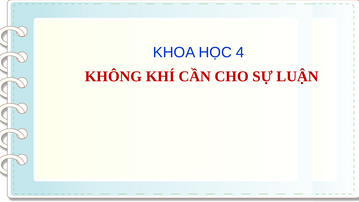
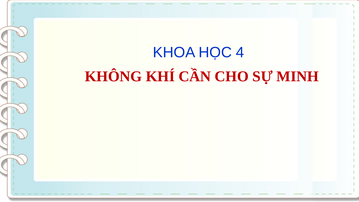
LUẬN: LUẬN -> MINH (298, 76)
